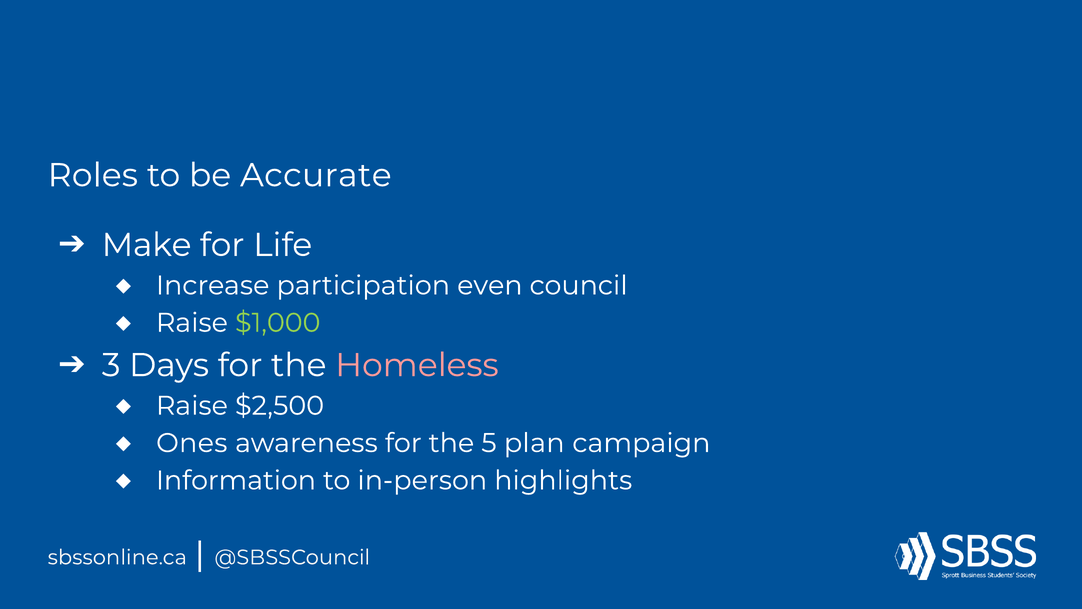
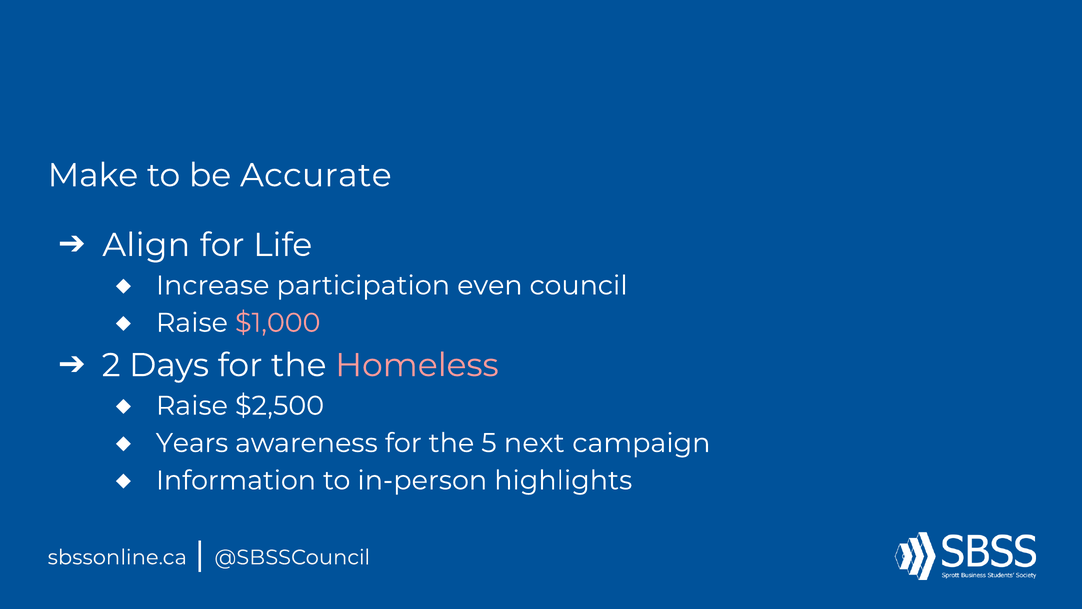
Roles: Roles -> Make (93, 175)
Make: Make -> Align (146, 245)
$1,000 colour: light green -> pink (278, 323)
3: 3 -> 2 (111, 365)
Ones: Ones -> Years (192, 443)
plan: plan -> next (534, 443)
